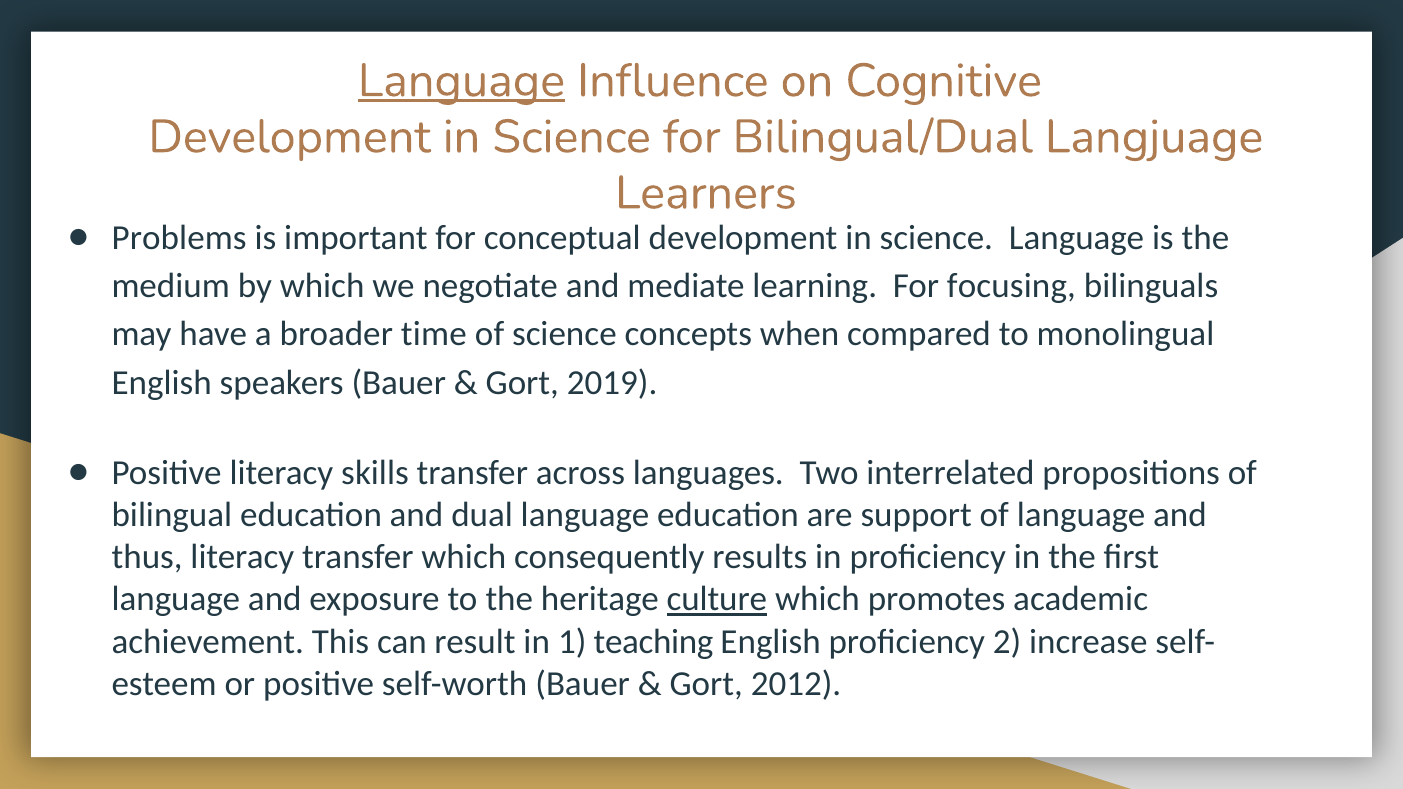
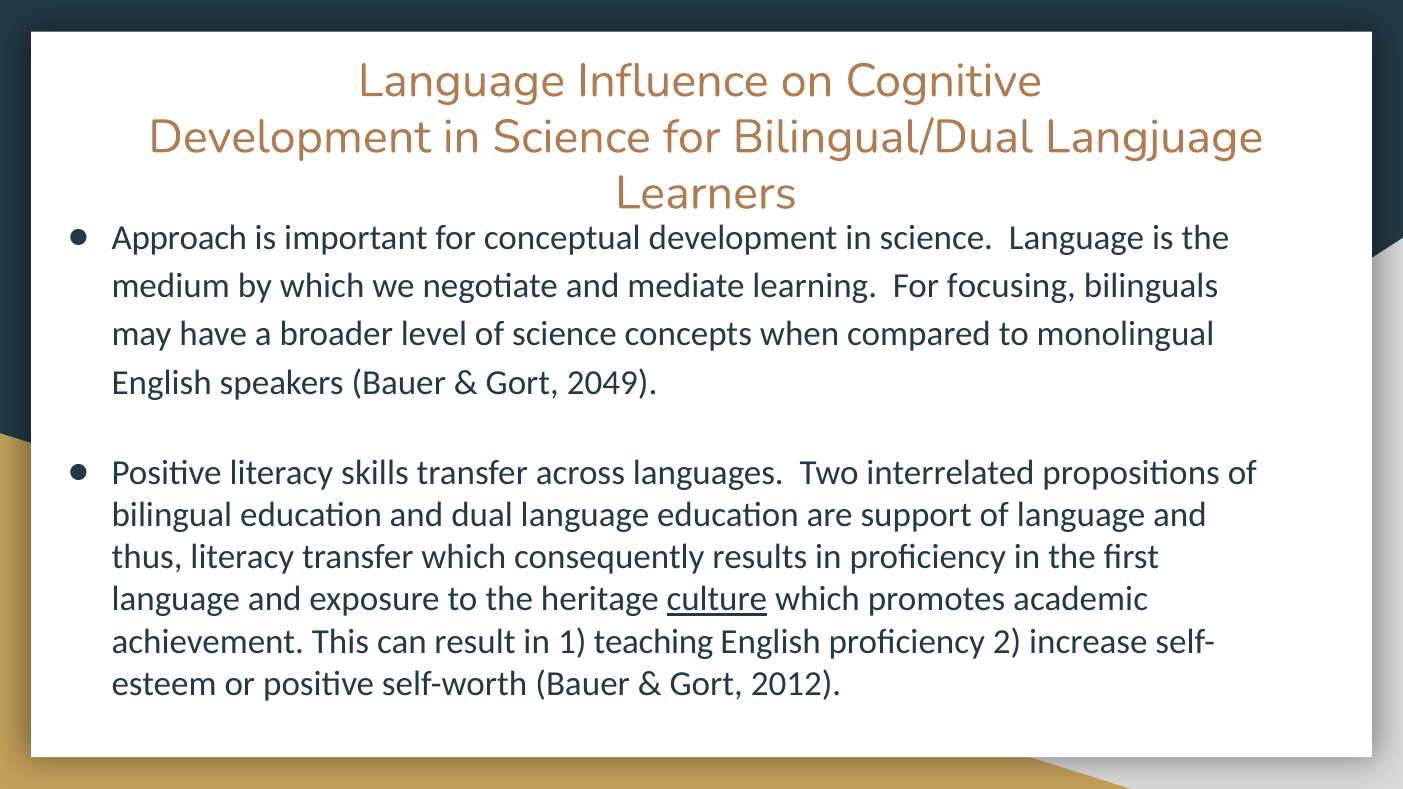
Language underline: present -> none (461, 81)
Problems: Problems -> Approach (179, 238)
time: time -> level (434, 334)
2019: 2019 -> 2049 (612, 383)
